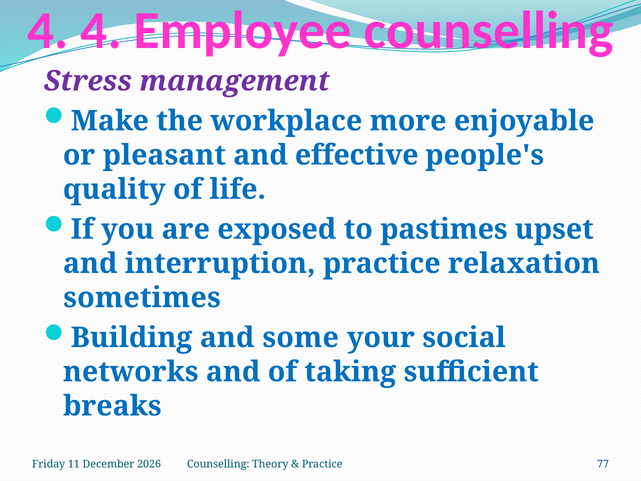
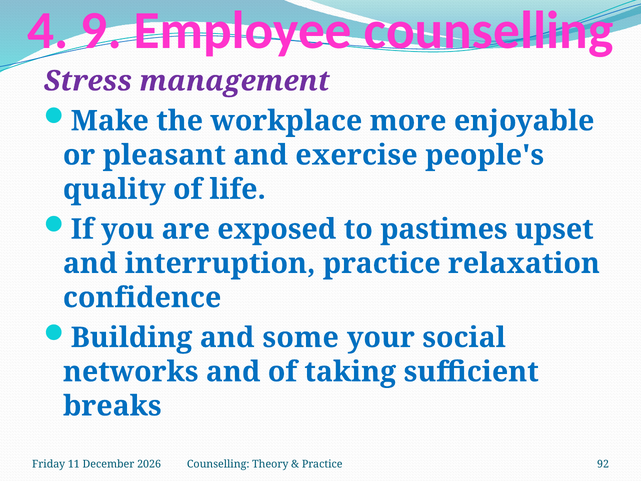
4 4: 4 -> 9 (101, 30)
effective: effective -> exercise (356, 155)
sometimes: sometimes -> confidence (142, 298)
77: 77 -> 92 (603, 464)
